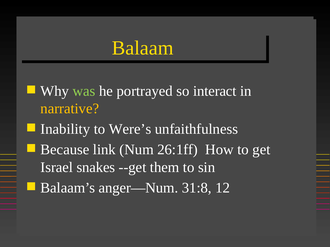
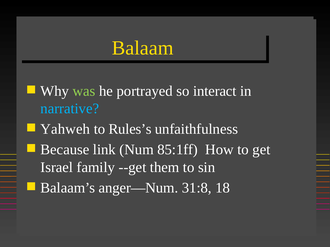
narrative colour: yellow -> light blue (70, 109)
Inability: Inability -> Yahweh (65, 129)
Were’s: Were’s -> Rules’s (130, 129)
26:1ff: 26:1ff -> 85:1ff (178, 150)
snakes: snakes -> family (96, 168)
12: 12 -> 18 (223, 188)
